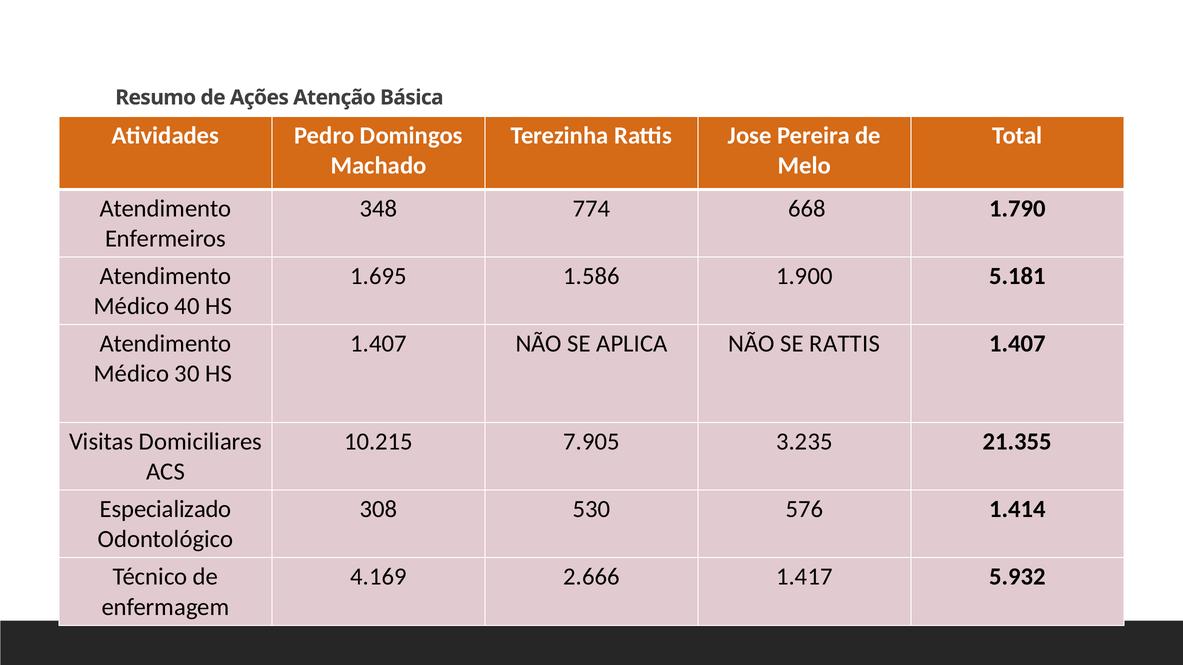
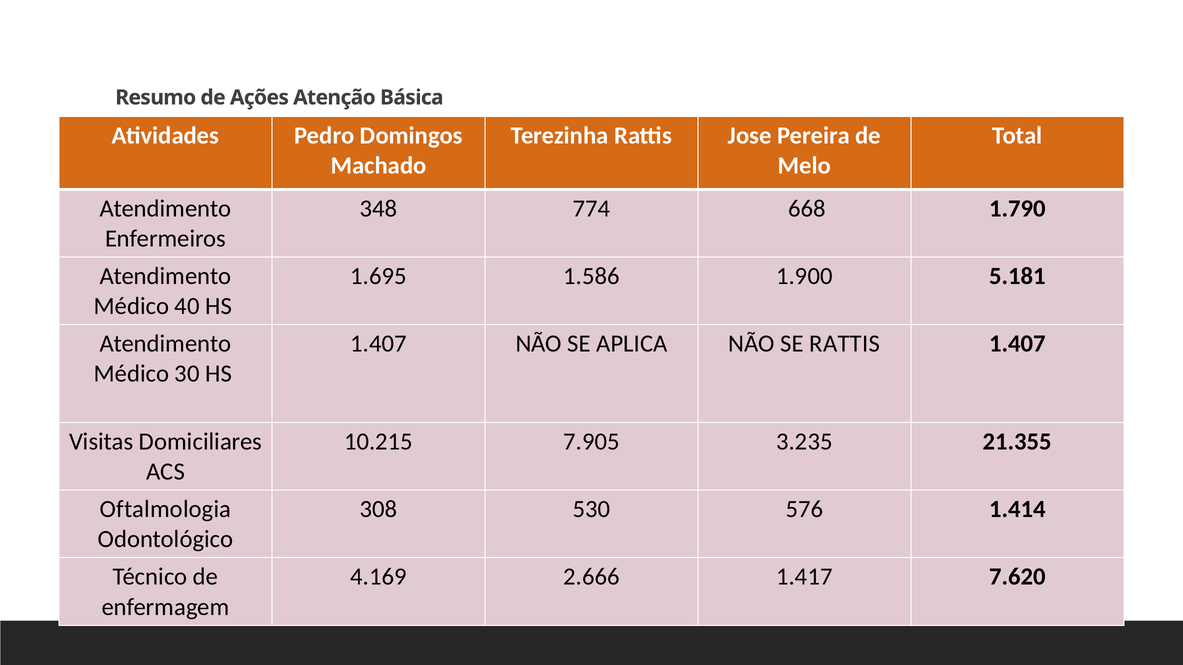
Especializado: Especializado -> Oftalmologia (166, 509)
5.932: 5.932 -> 7.620 (1017, 577)
